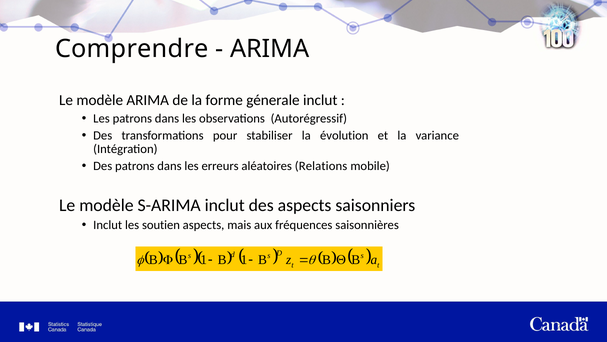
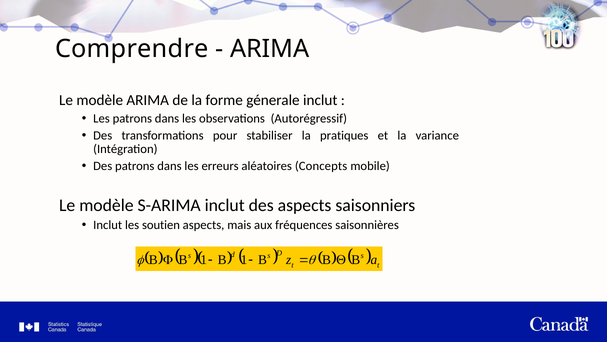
évolution: évolution -> pratiques (344, 135)
Relations: Relations -> Concepts (321, 166)
